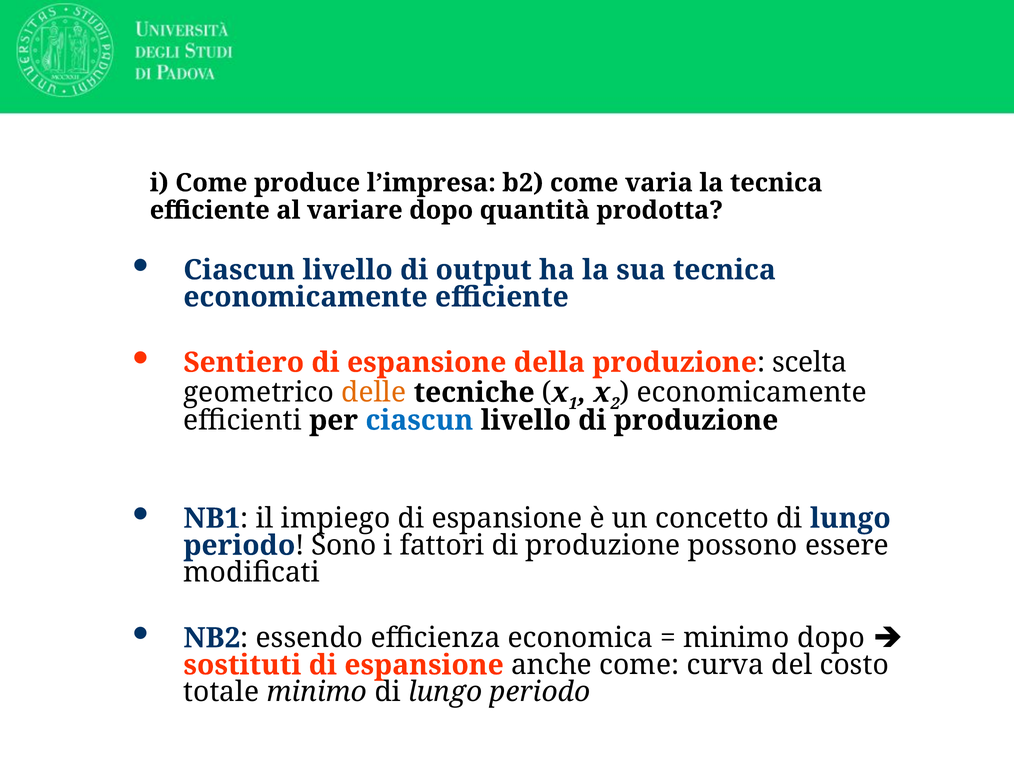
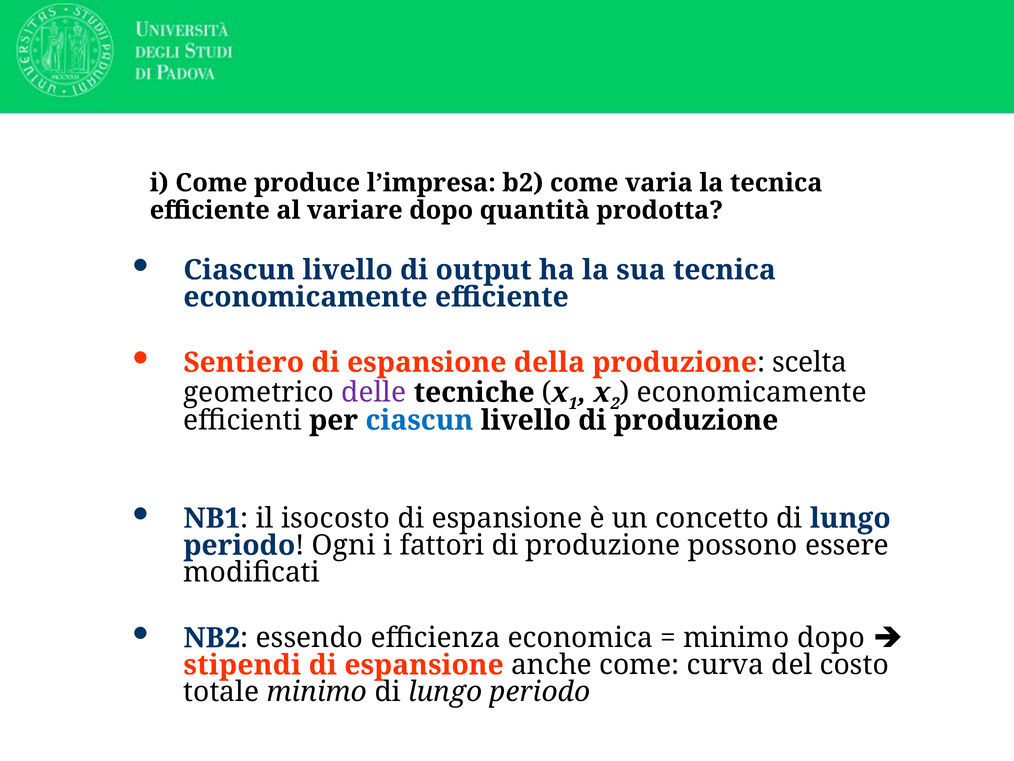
delle colour: orange -> purple (374, 392)
impiego: impiego -> isocosto (336, 518)
Sono: Sono -> Ogni (344, 545)
sostituti: sostituti -> stipendi (242, 665)
